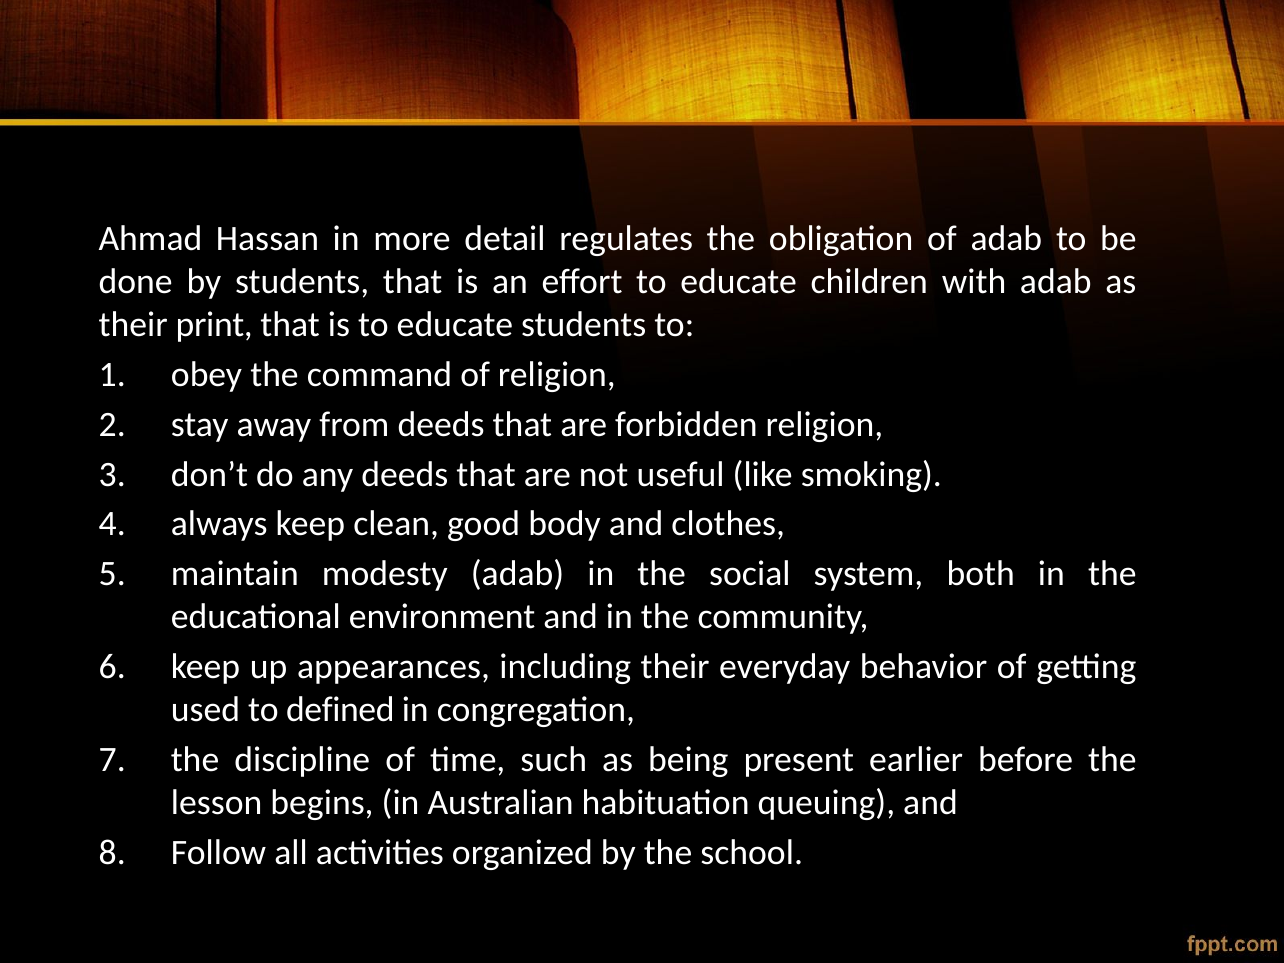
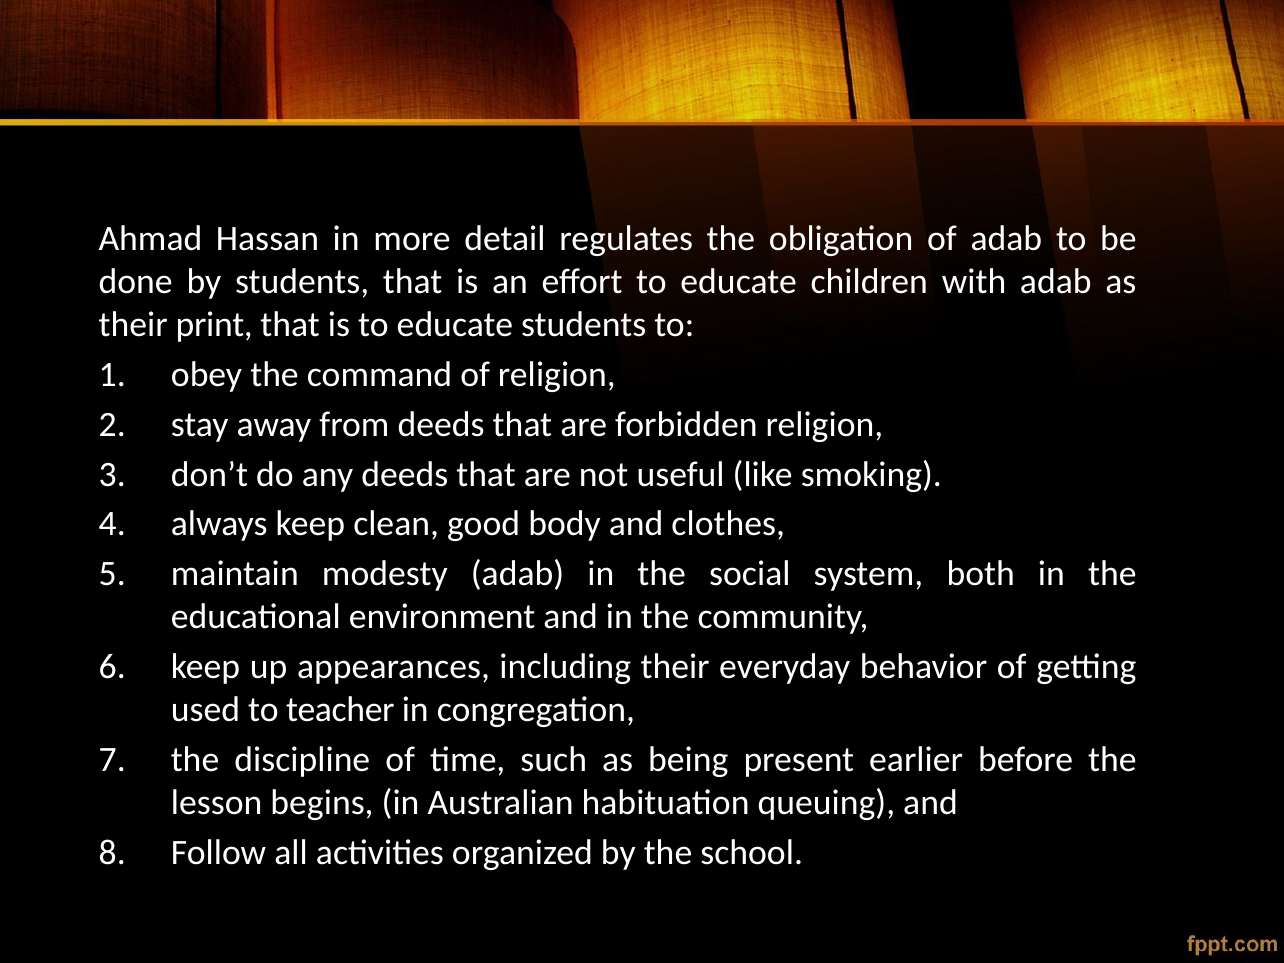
defined: defined -> teacher (340, 710)
